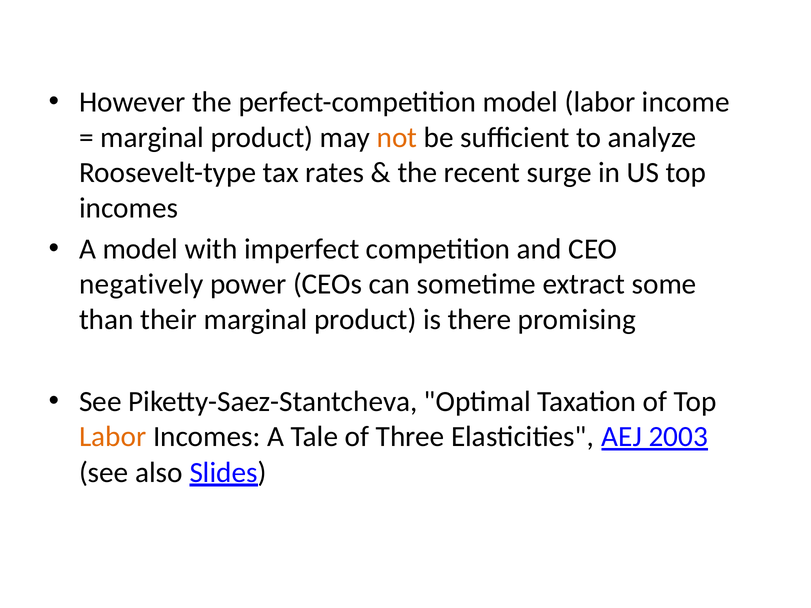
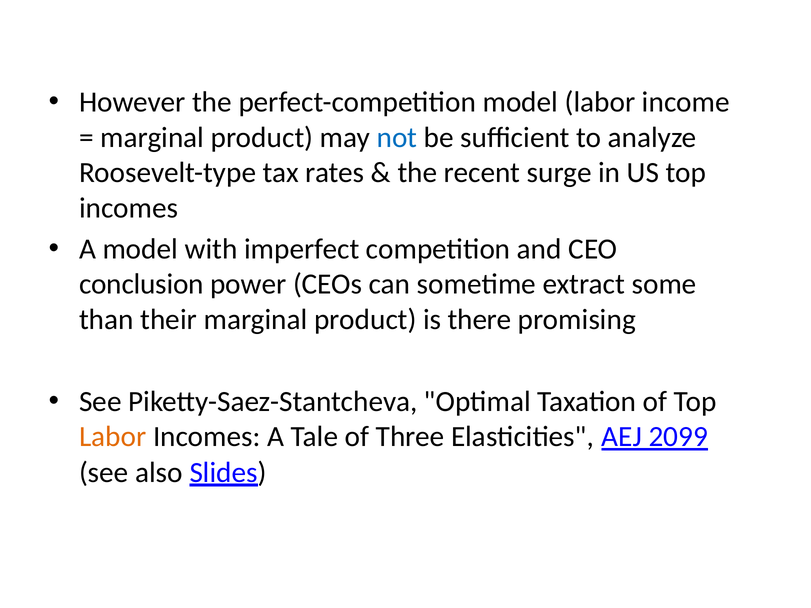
not colour: orange -> blue (397, 138)
negatively: negatively -> conclusion (141, 284)
2003: 2003 -> 2099 (678, 437)
